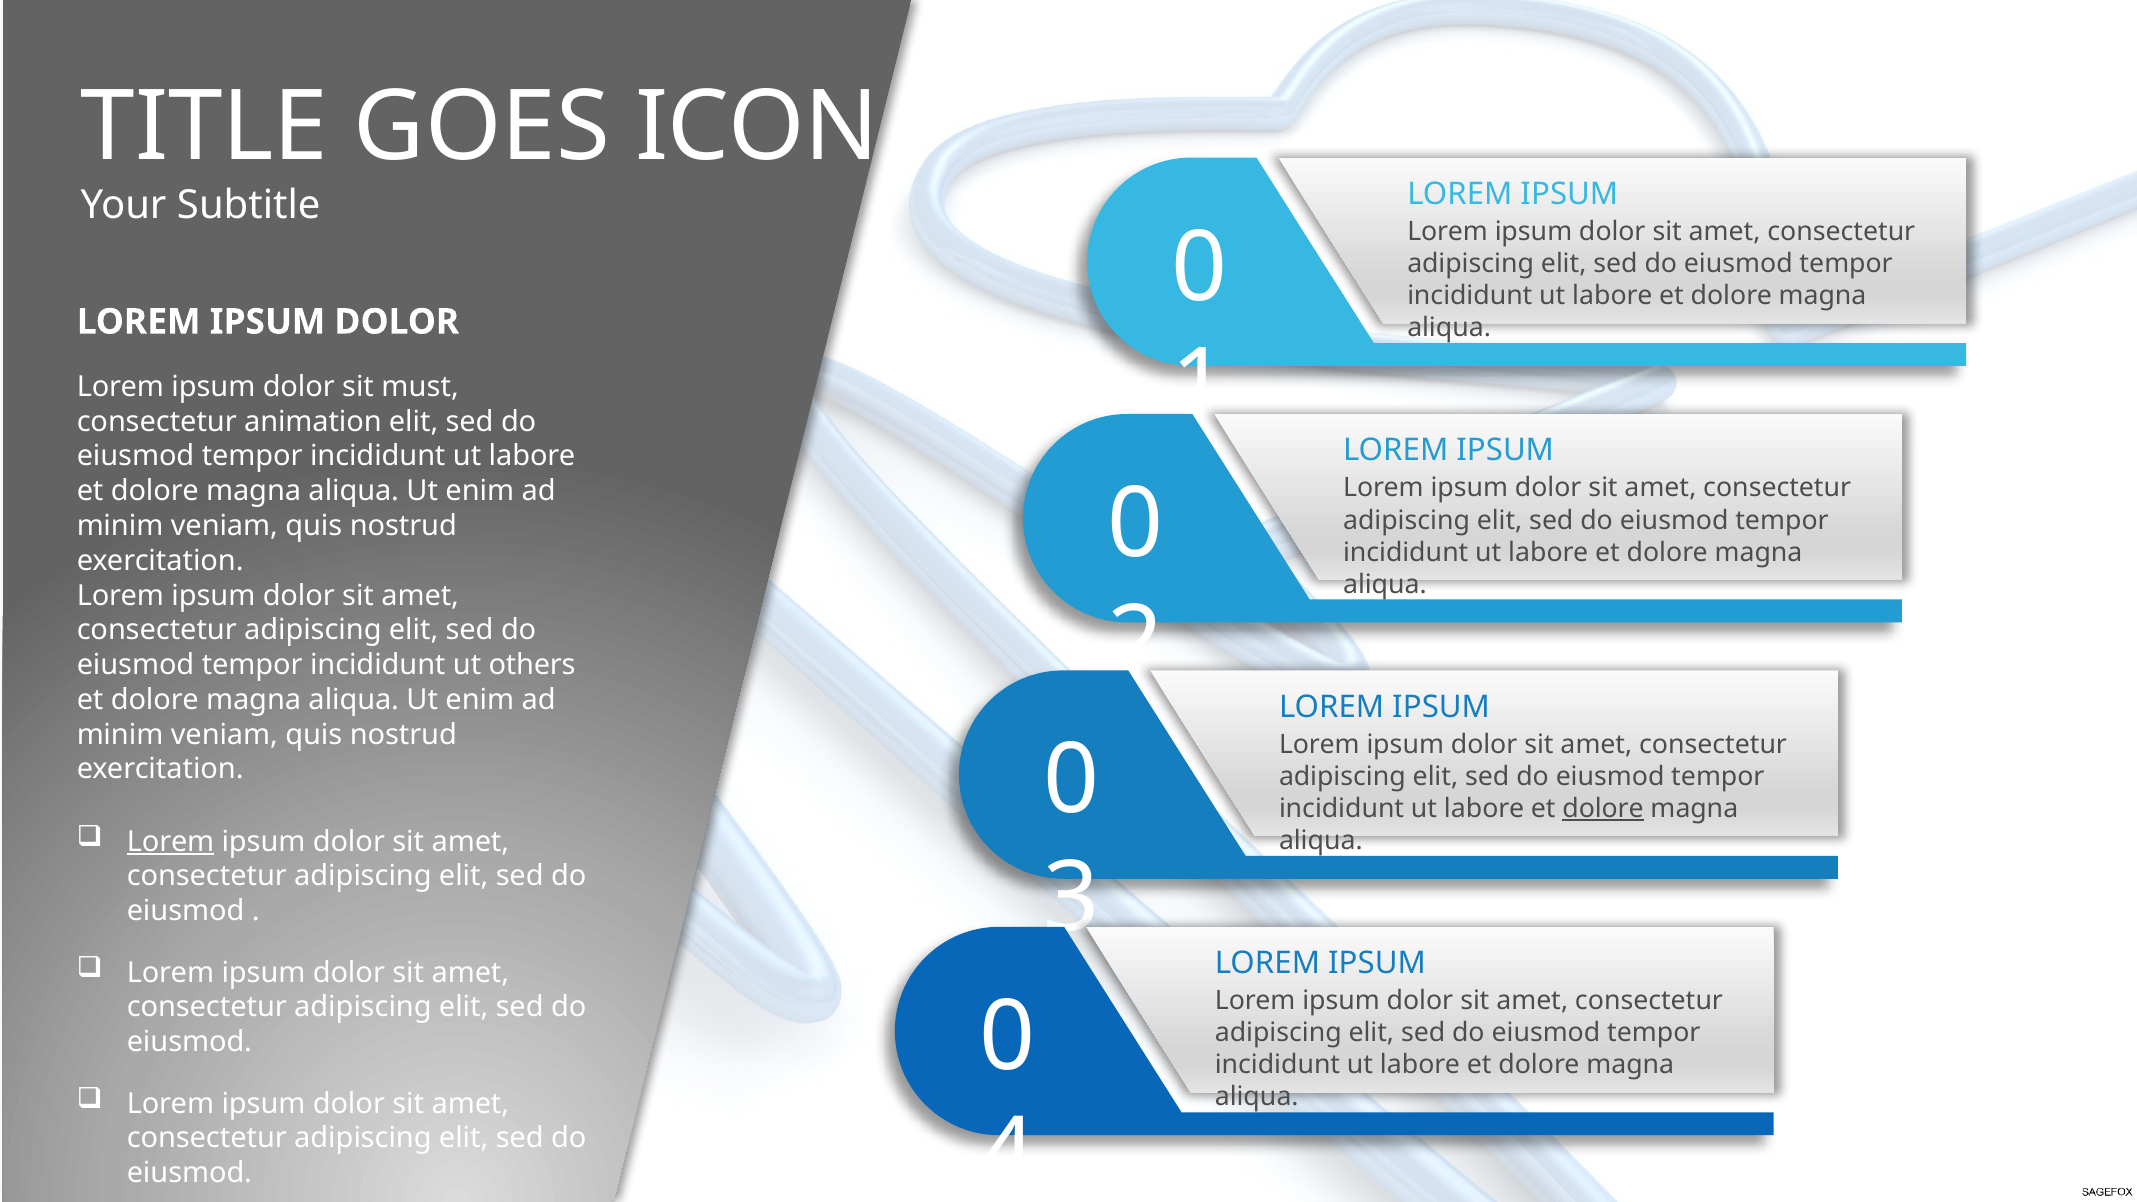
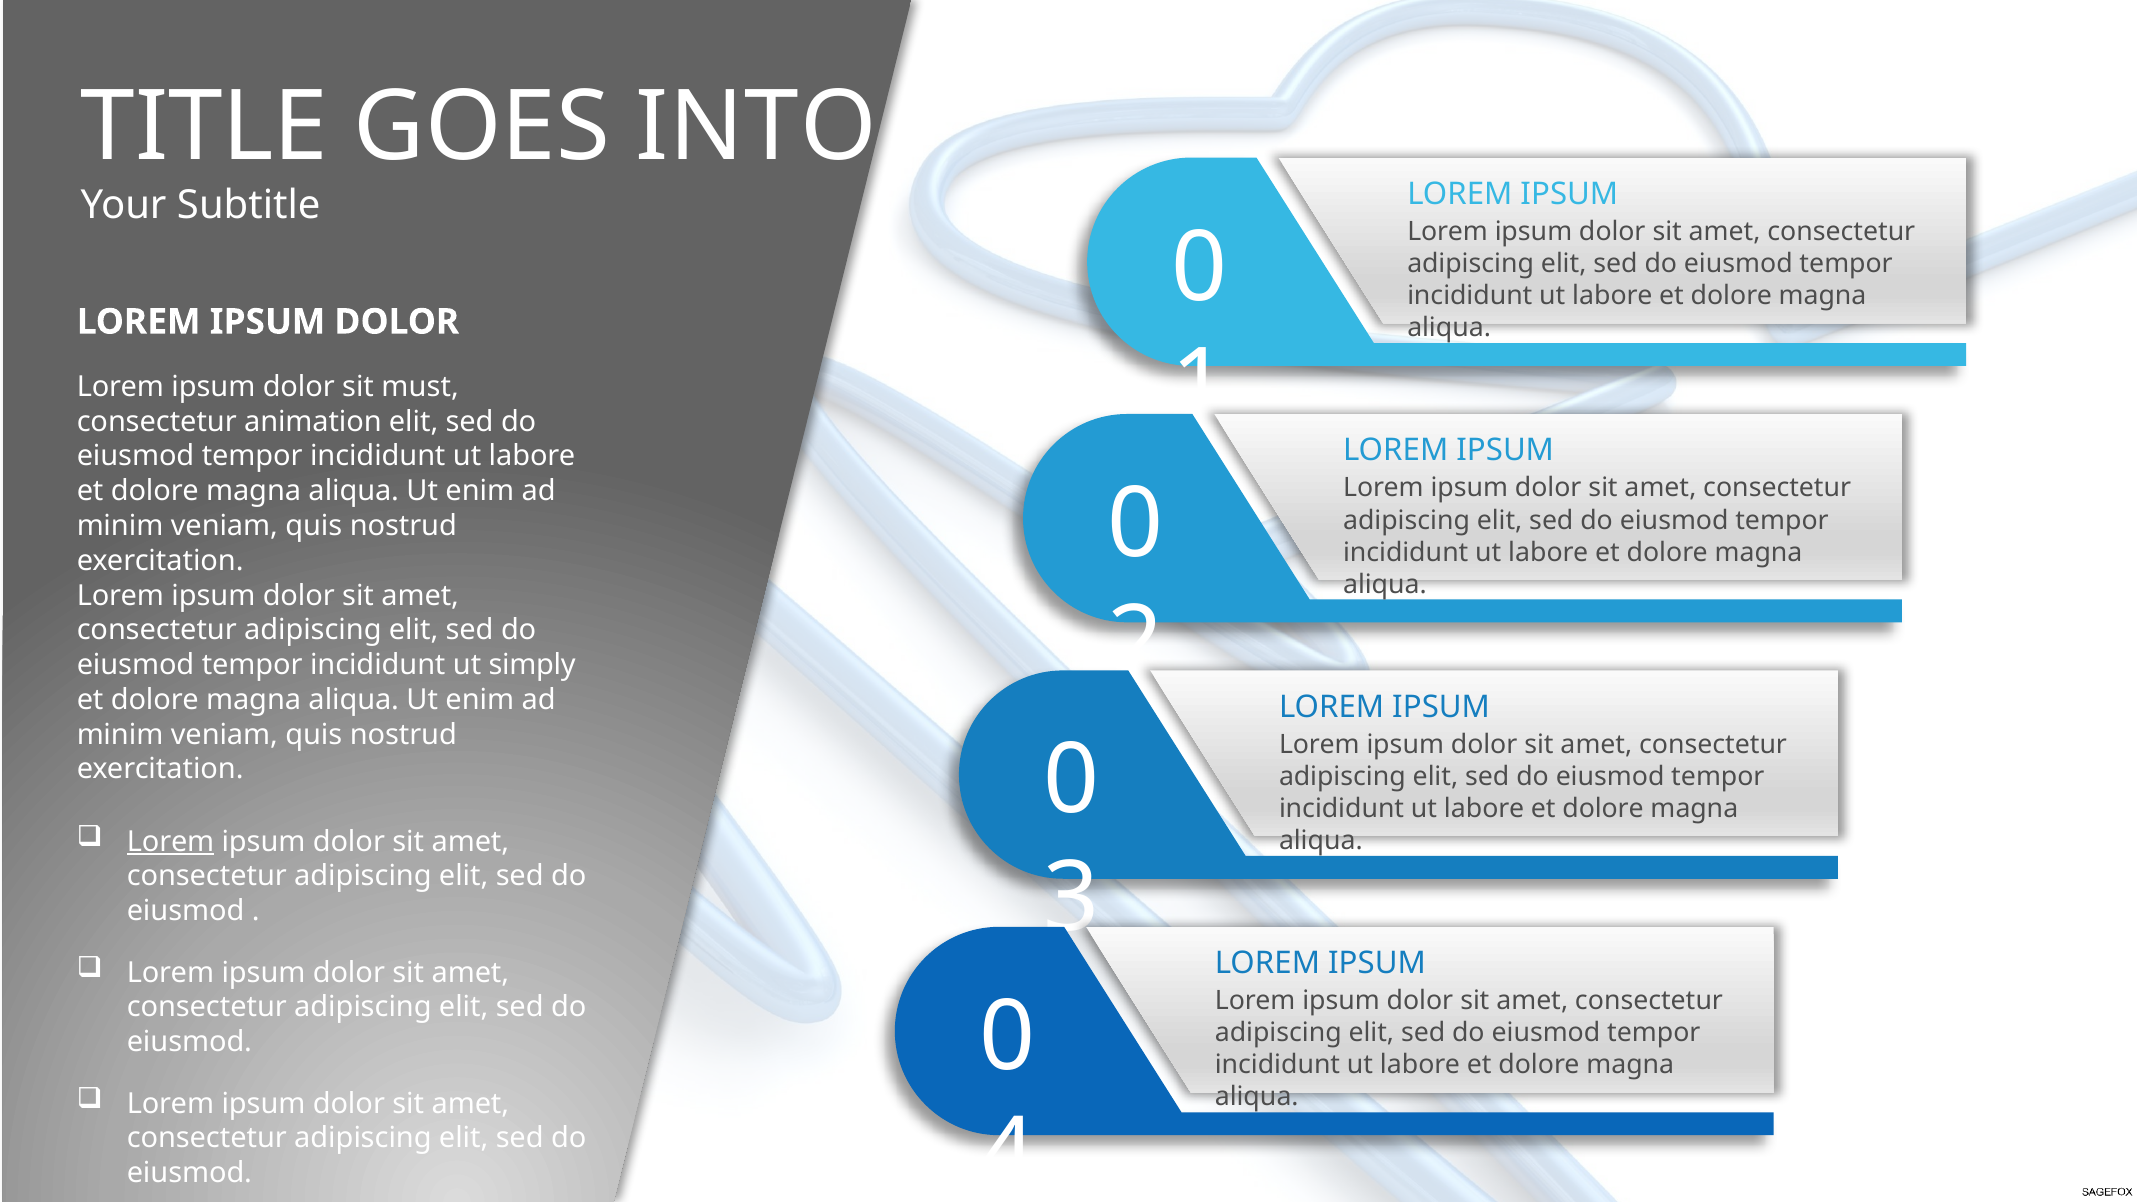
ICON: ICON -> INTO (756, 127)
others: others -> simply (532, 665)
dolore underline: present -> none (1603, 809)
